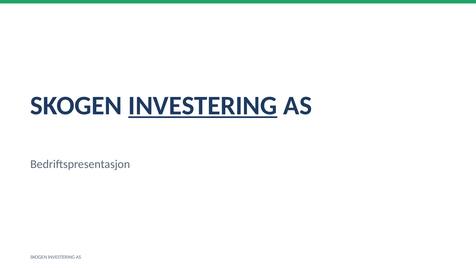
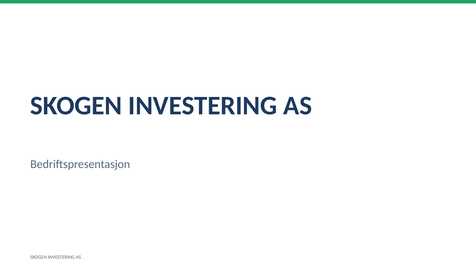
INVESTERING underline: present -> none (203, 106)
